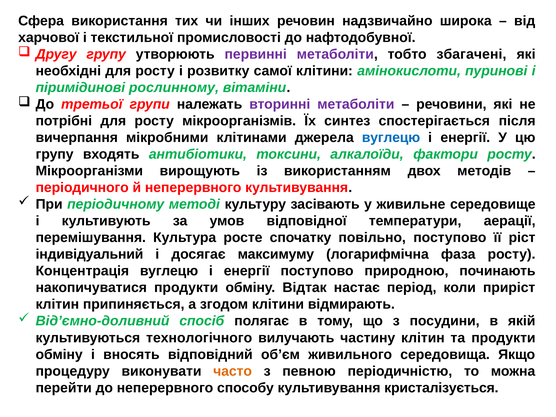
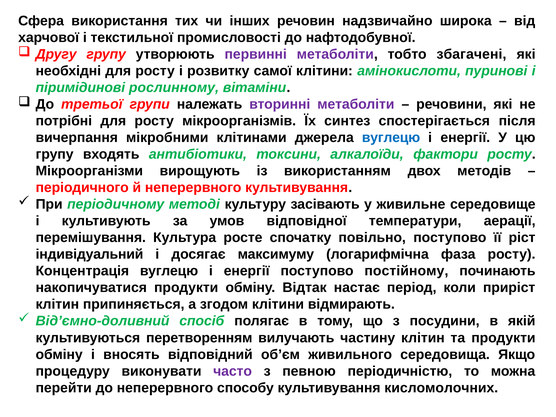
природною: природною -> постійному (406, 271)
технологічного: технологічного -> перетворенням (199, 338)
часто colour: orange -> purple (233, 371)
кристалізується: кристалізується -> кисломолочних (441, 388)
